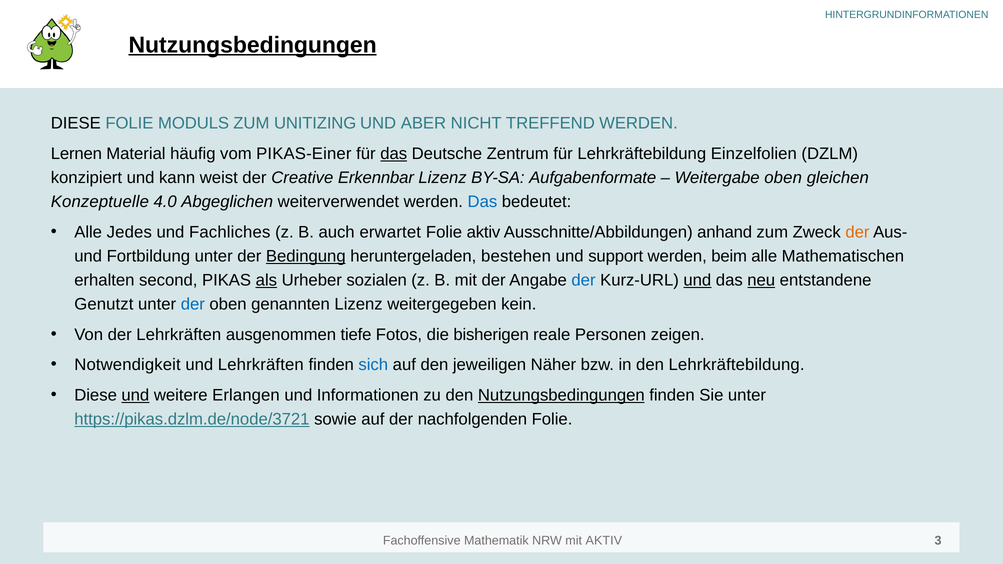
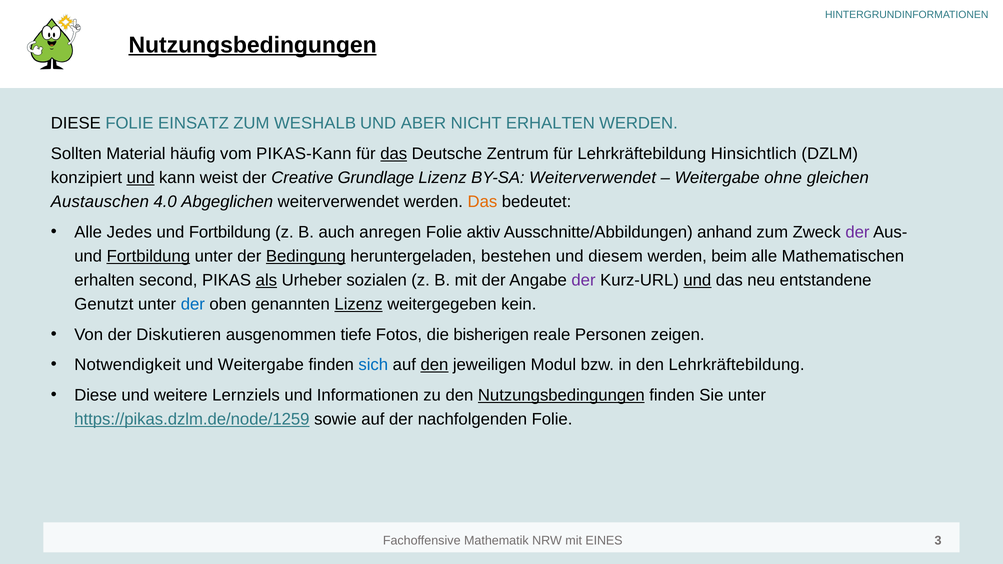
MODULS: MODULS -> EINSATZ (194, 123)
UNITIZING: UNITIZING -> WESHALB (315, 123)
NICHT TREFFEND: TREFFEND -> ERHALTEN (550, 123)
Lernen: Lernen -> Sollten (76, 154)
PIKAS-Einer: PIKAS-Einer -> PIKAS-Kann (304, 154)
Einzelfolien: Einzelfolien -> Hinsichtlich (754, 154)
und underline: none -> present (141, 178)
Erkennbar: Erkennbar -> Grundlage (376, 178)
BY-SA Aufgabenformate: Aufgabenformate -> Weiterverwendet (593, 178)
Weitergabe oben: oben -> ohne (783, 178)
Konzeptuelle: Konzeptuelle -> Austauschen (100, 202)
Das colour: blue -> orange (482, 202)
Fachliches: Fachliches -> Fortbildung (230, 232)
erwartet: erwartet -> anregen (390, 232)
der colour: orange -> purple (857, 232)
Fortbildung underline: none -> present (148, 256)
support: support -> diesem (616, 256)
der colour: blue -> purple (584, 280)
neu underline: present -> none (761, 280)
Lizenz underline: none -> present (359, 304)
der Lehrkräften: Lehrkräften -> Diskutieren (179, 335)
und Lehrkräften: Lehrkräften -> Weitergabe (261, 365)
den underline: none -> present (434, 365)
Näher: Näher -> Modul (553, 365)
und underline: present -> none (135, 395)
Erlangen: Erlangen -> Lernziels (246, 395)
https://pikas.dzlm.de/node/3721: https://pikas.dzlm.de/node/3721 -> https://pikas.dzlm.de/node/1259 (192, 419)
mit AKTIV: AKTIV -> EINES (604, 541)
